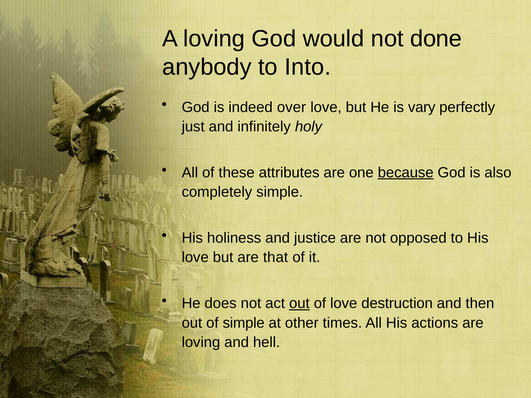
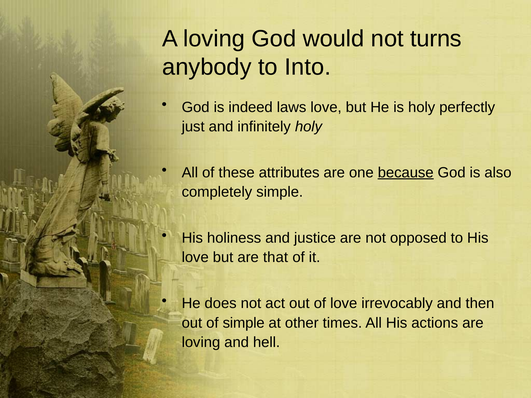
done: done -> turns (436, 39)
over: over -> laws (292, 107)
is vary: vary -> holy (422, 107)
out underline: present -> none (299, 304)
destruction: destruction -> irrevocably (397, 304)
